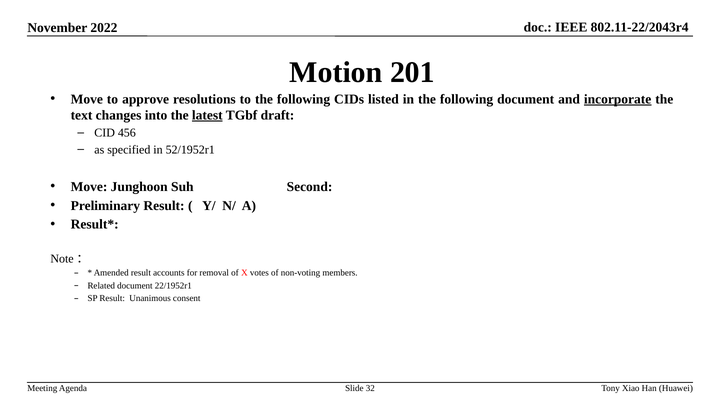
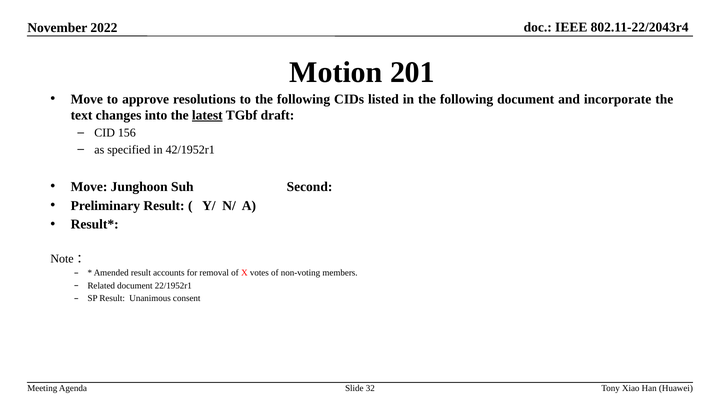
incorporate underline: present -> none (618, 99)
456: 456 -> 156 (127, 133)
52/1952r1: 52/1952r1 -> 42/1952r1 (190, 150)
